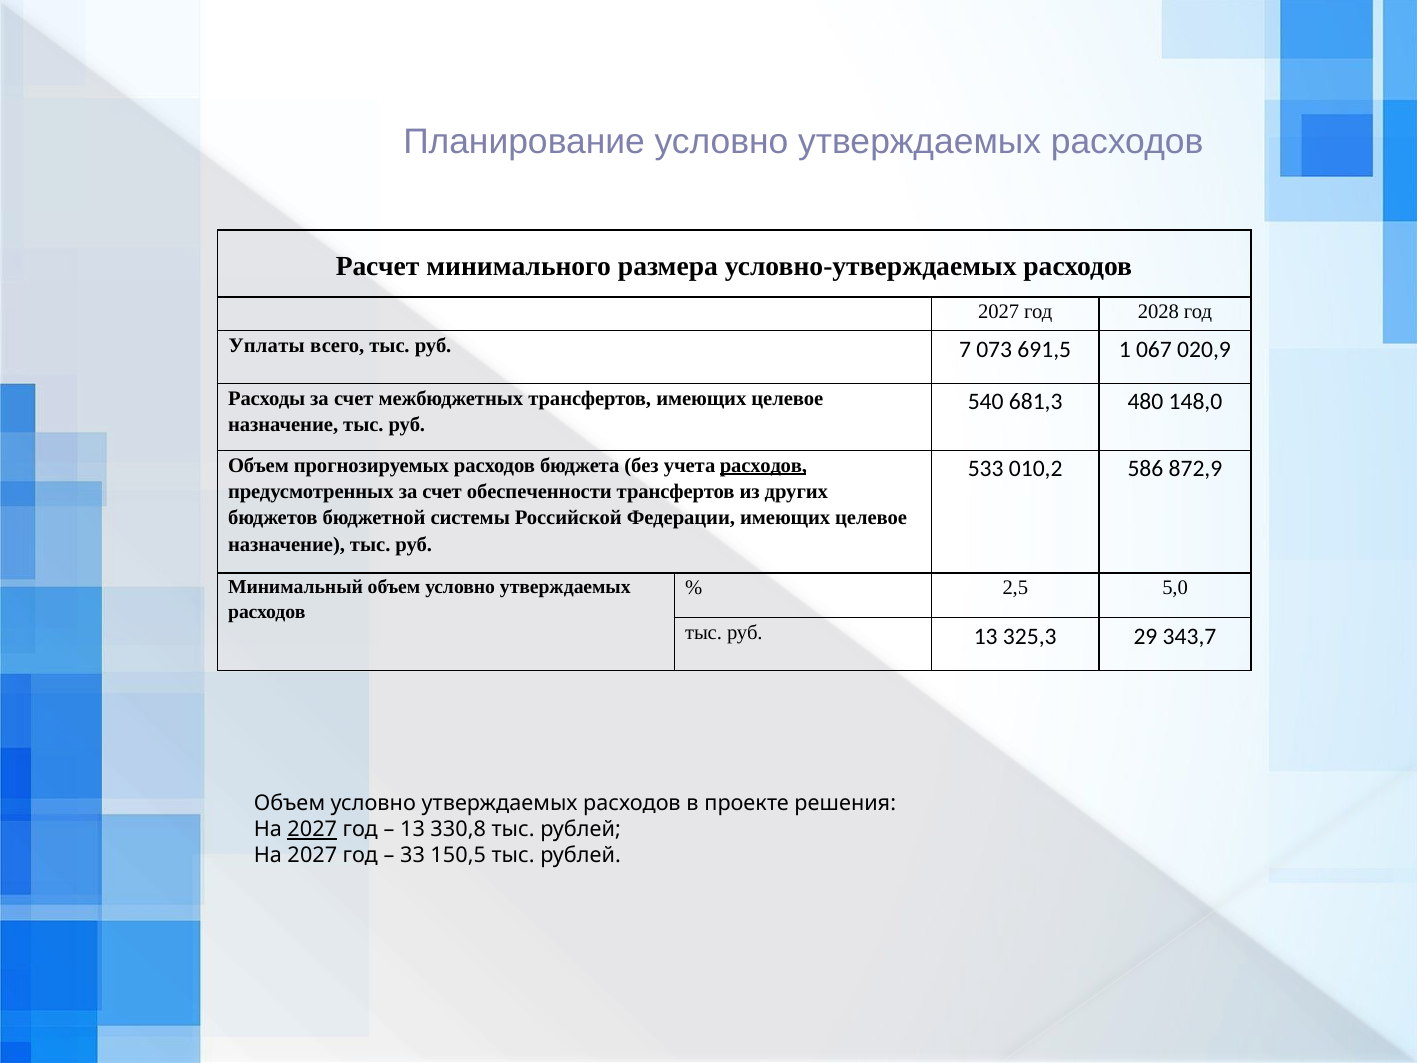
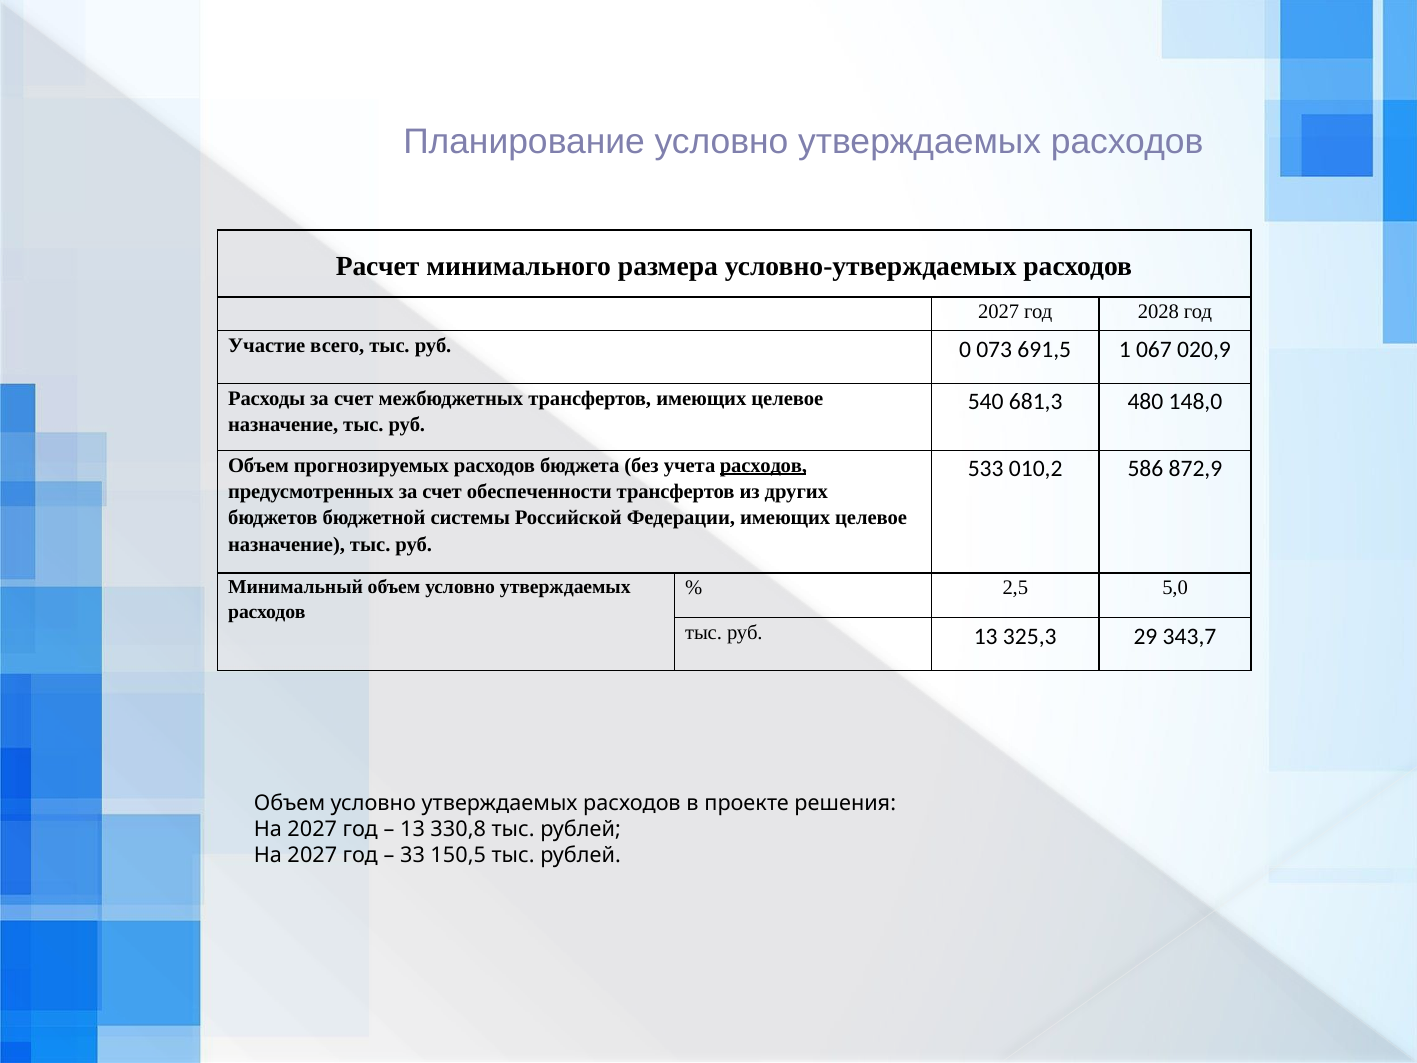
Уплаты: Уплаты -> Участие (267, 345)
7: 7 -> 0 (965, 349)
2027 underline: present -> none (312, 829)
